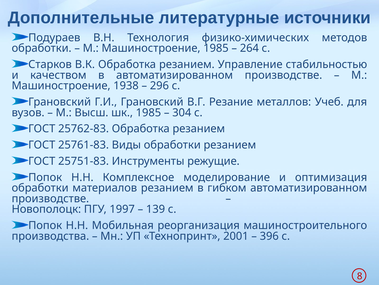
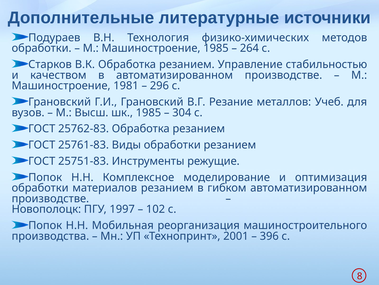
1938: 1938 -> 1981 (126, 86)
139: 139 -> 102 (156, 209)
